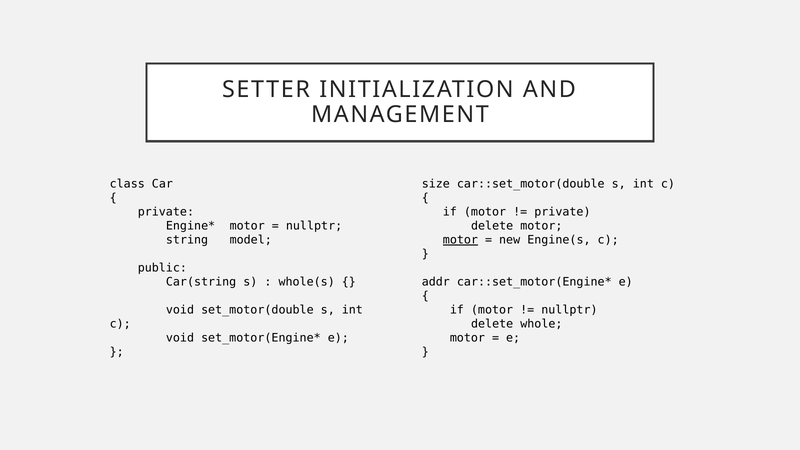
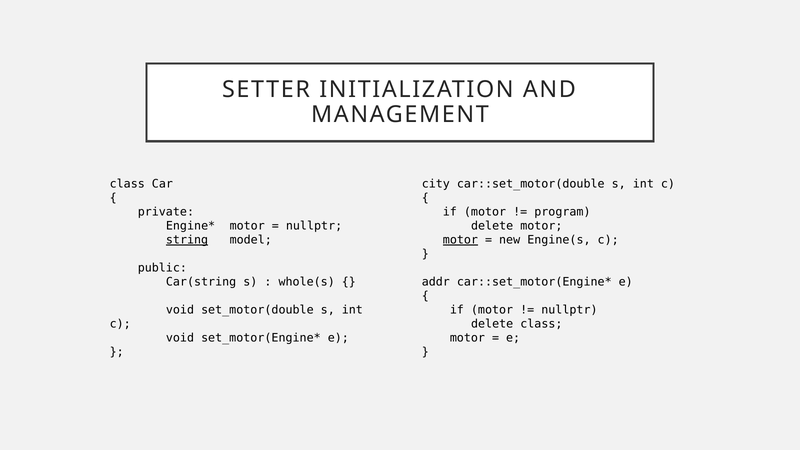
size: size -> city (436, 184)
private: private -> program (562, 212)
string underline: none -> present (187, 240)
delete whole: whole -> class (541, 324)
